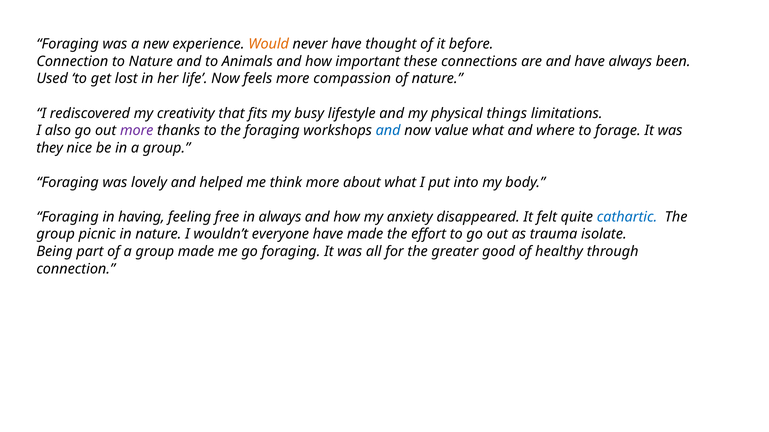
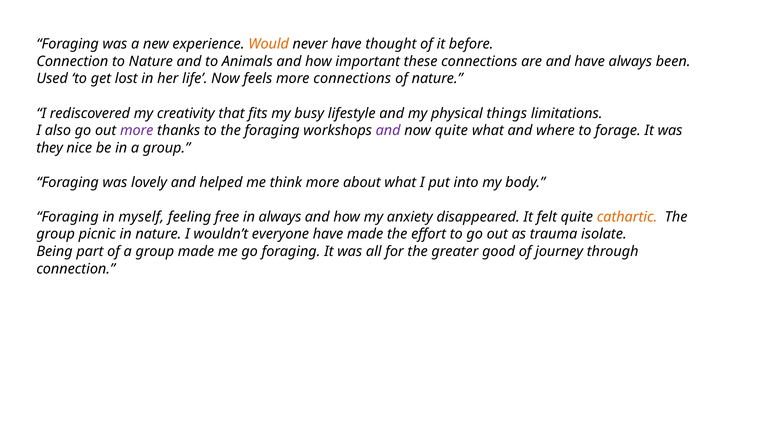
more compassion: compassion -> connections (352, 79)
and colour: blue -> purple (388, 131)
now value: value -> quite (451, 131)
having: having -> myself (141, 217)
cathartic colour: blue -> orange (627, 217)
healthy: healthy -> journey (559, 252)
